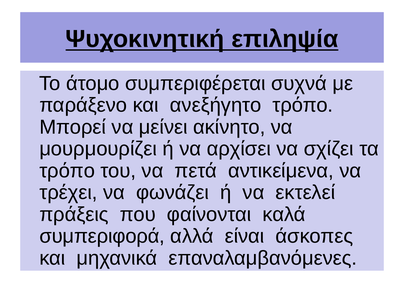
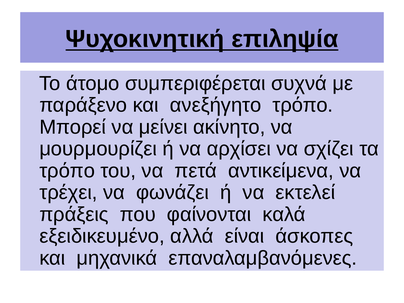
συμπεριφορά: συμπεριφορά -> εξειδικευμένο (102, 236)
